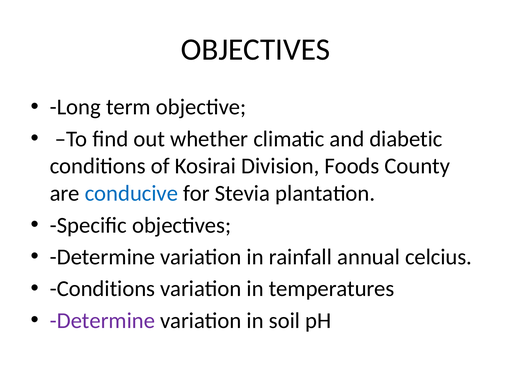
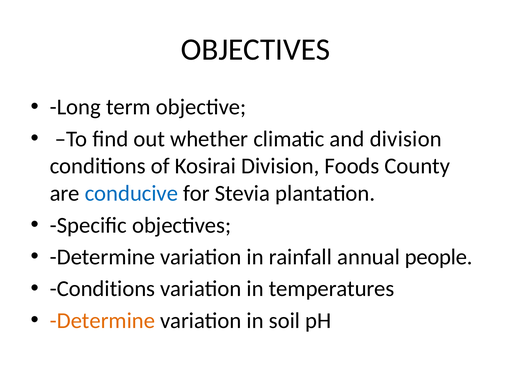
and diabetic: diabetic -> division (406, 139)
celcius: celcius -> people (439, 257)
Determine colour: purple -> orange (102, 321)
